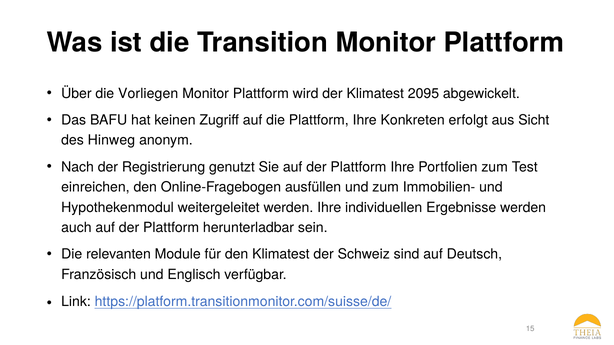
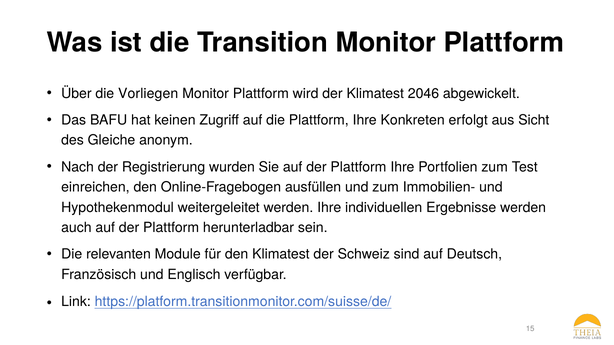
2095: 2095 -> 2046 (423, 94)
Hinweg: Hinweg -> Gleiche (111, 141)
genutzt: genutzt -> wurden (232, 167)
